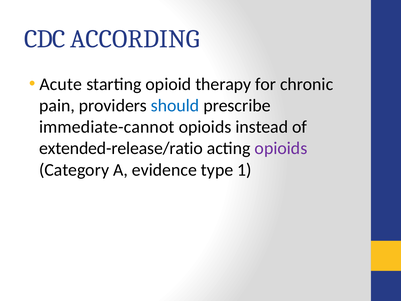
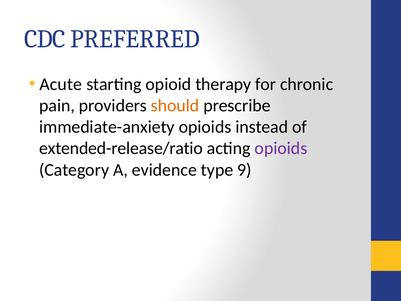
ACCORDING: ACCORDING -> PREFERRED (135, 39)
should colour: blue -> orange (175, 106)
immediate-cannot: immediate-cannot -> immediate-anxiety (107, 127)
1: 1 -> 9 (244, 170)
